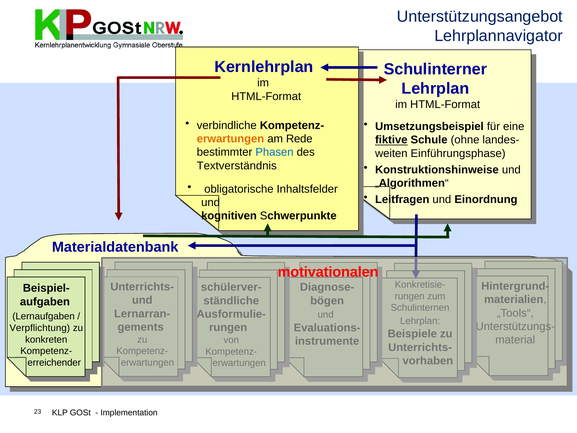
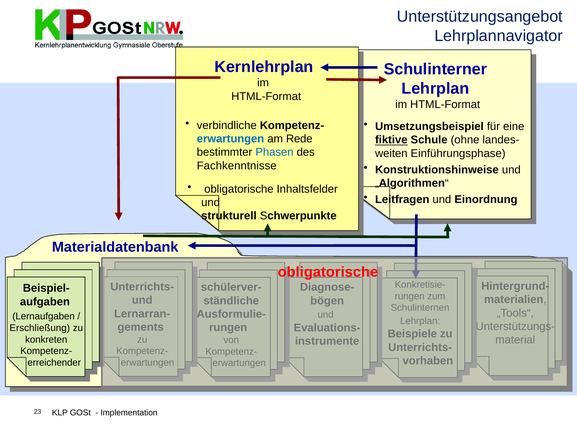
erwartungen colour: orange -> blue (230, 139)
Textverständnis: Textverständnis -> Fachkenntnisse (237, 166)
kognitiven: kognitiven -> strukturell (229, 216)
motivationalen: motivationalen -> obligatorische (328, 272)
Verpflichtung: Verpflichtung -> Erschließung (40, 328)
